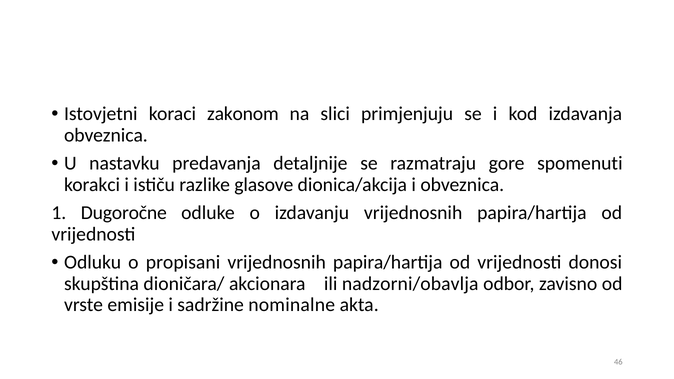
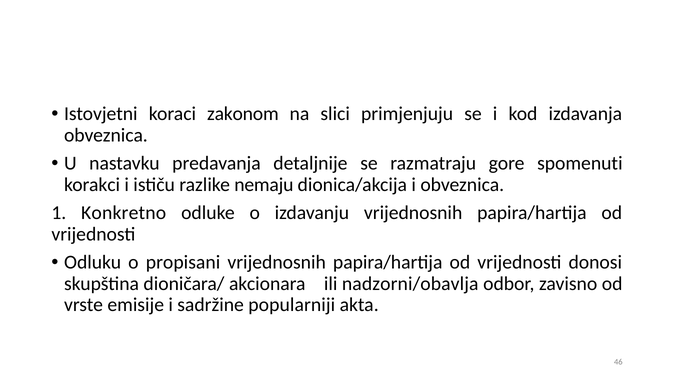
glasove: glasove -> nemaju (264, 185)
Dugoročne: Dugoročne -> Konkretno (124, 213)
nominalne: nominalne -> popularniji (292, 305)
